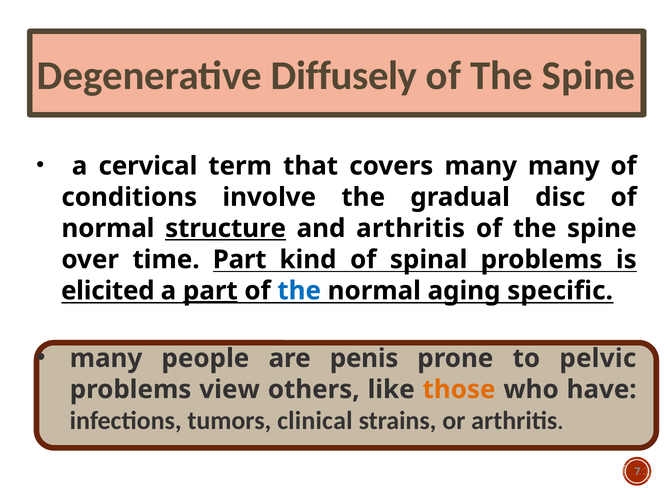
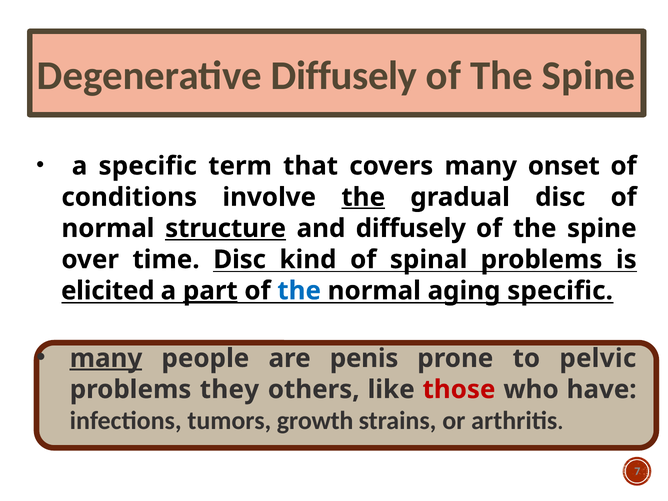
a cervical: cervical -> specific (148, 166)
many many: many -> onset (564, 166)
the underline: none -> present (363, 197)
and arthritis: arthritis -> diffusely (411, 228)
time Part: Part -> Disc (240, 260)
many underline: none -> present (106, 358)
view: view -> they (229, 390)
those colour: orange -> red (459, 390)
clinical: clinical -> growth (315, 421)
